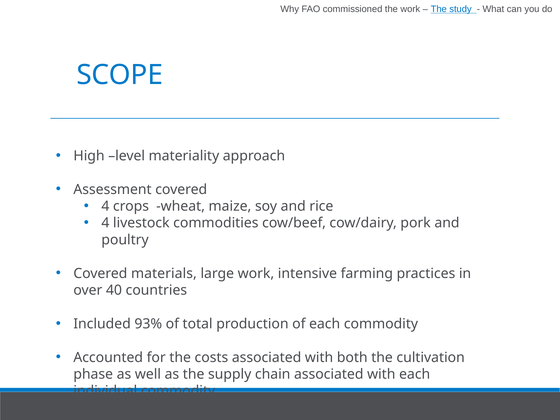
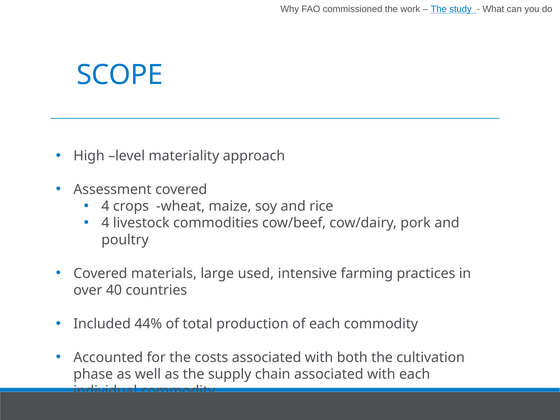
large work: work -> used (256, 273)
93%: 93% -> 44% (148, 324)
